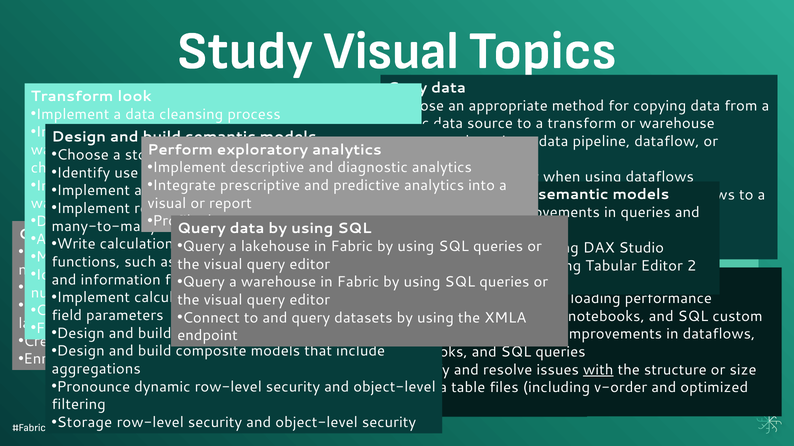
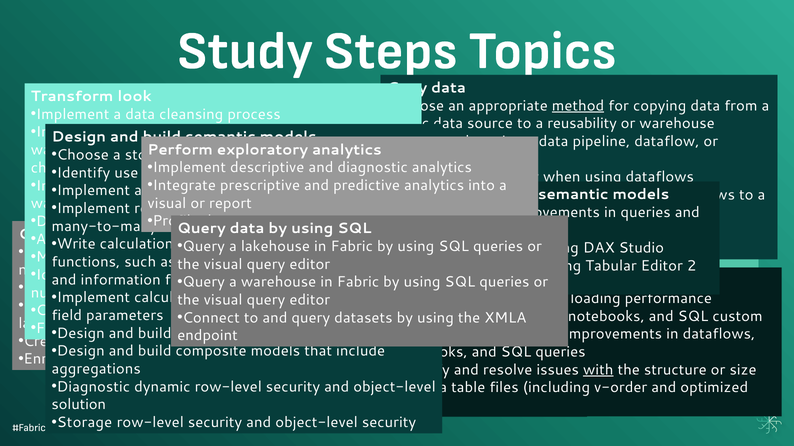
Study Visual: Visual -> Steps (391, 51)
method underline: none -> present (578, 106)
a transform: transform -> reusability (582, 124)
Pronounce: Pronounce -> Diagnostic (93, 387)
filtering: filtering -> solution (79, 405)
